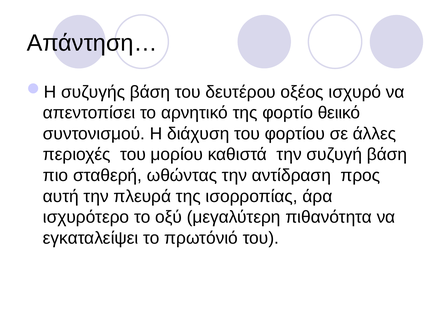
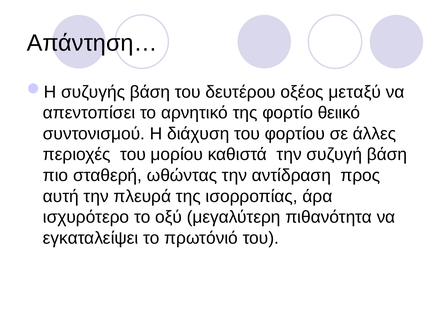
ισχυρό: ισχυρό -> μεταξύ (355, 92)
